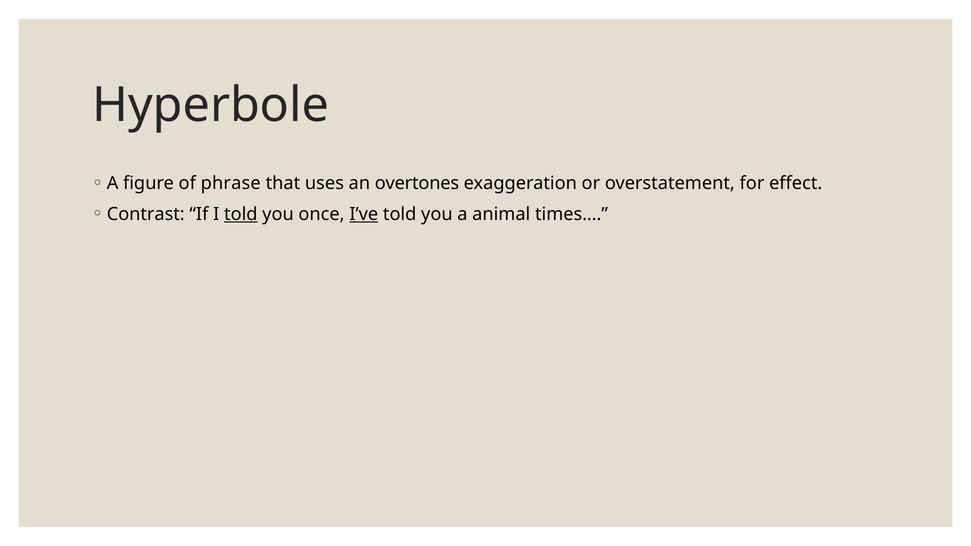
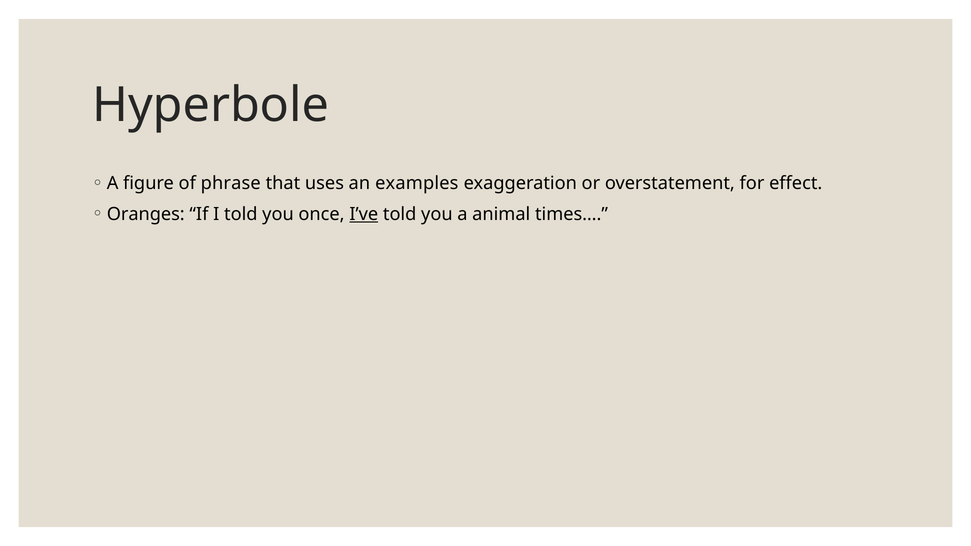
overtones: overtones -> examples (417, 183)
Contrast: Contrast -> Oranges (146, 214)
told underline: present -> none (241, 214)
